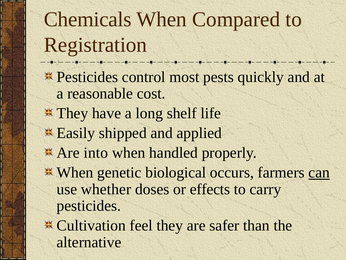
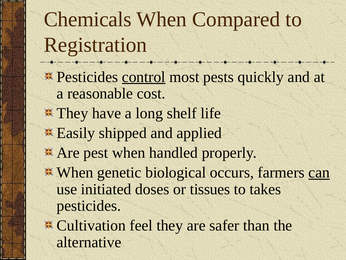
control underline: none -> present (144, 77)
into: into -> pest (96, 153)
whether: whether -> initiated (106, 189)
effects: effects -> tissues (210, 189)
carry: carry -> takes (265, 189)
